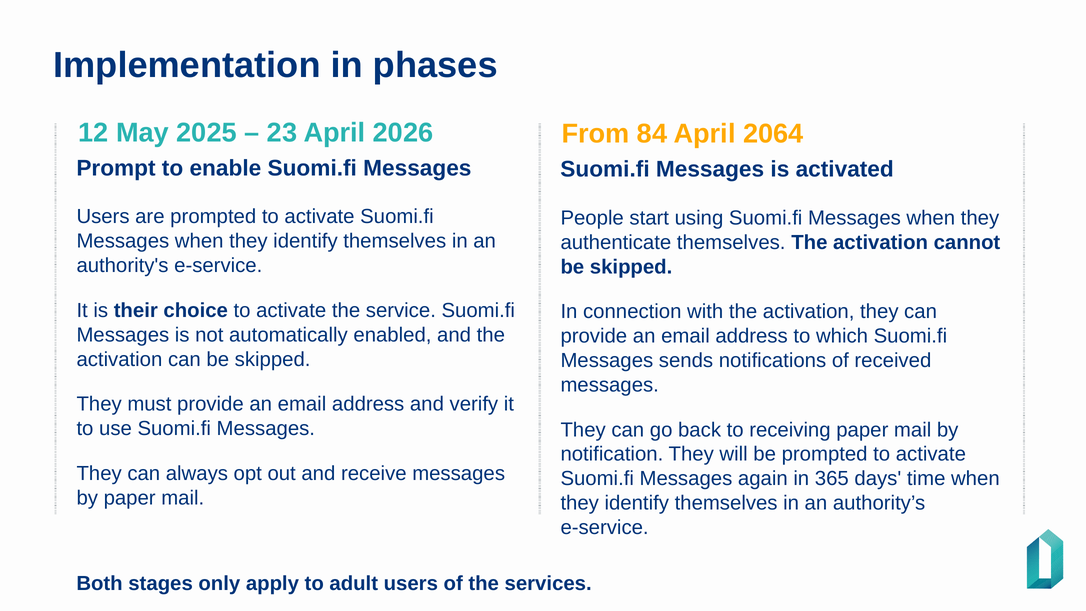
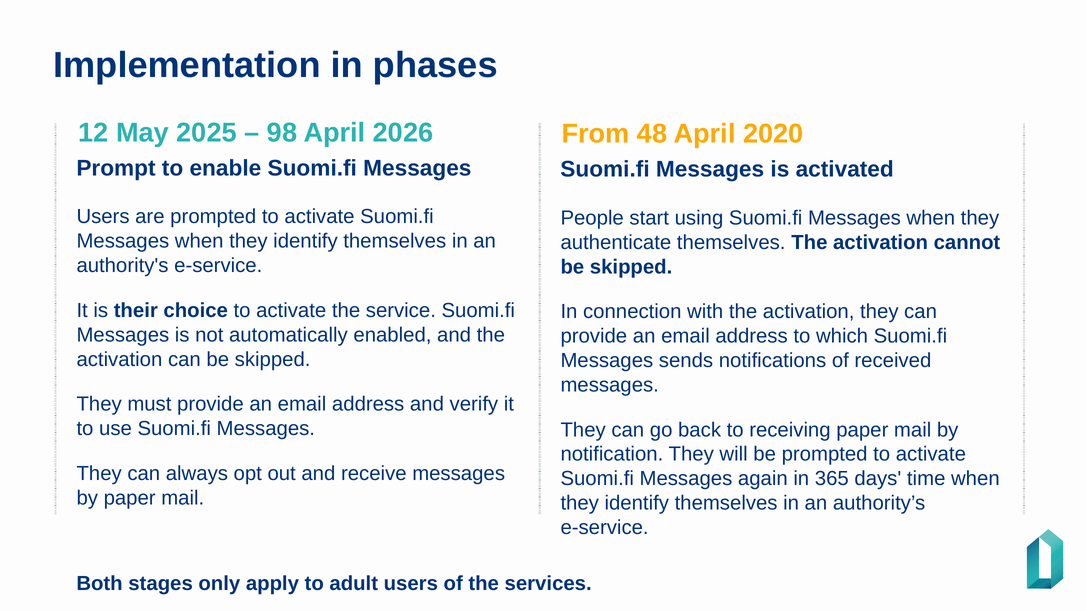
23: 23 -> 98 (282, 133)
84: 84 -> 48 (652, 134)
2064: 2064 -> 2020 (773, 134)
